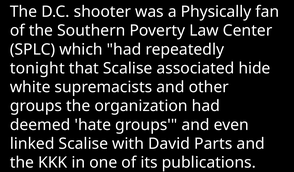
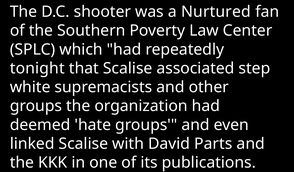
Physically: Physically -> Nurtured (216, 12)
hide: hide -> step (254, 68)
